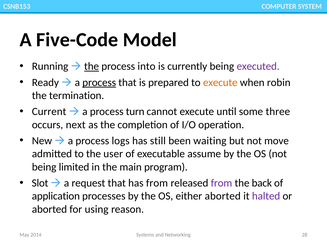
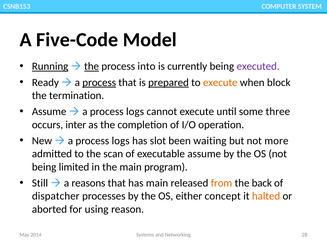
Running underline: none -> present (50, 66)
prepared underline: none -> present (169, 82)
robin: robin -> block (279, 82)
Current: Current -> Assume (49, 111)
turn: turn -> logs (135, 111)
next: next -> inter (76, 124)
still: still -> slot (158, 140)
move: move -> more (276, 140)
user: user -> scan (113, 153)
Slot: Slot -> Still (40, 182)
request: request -> reasons (88, 182)
has from: from -> main (157, 182)
from colour: purple -> orange (221, 182)
application: application -> dispatcher (56, 196)
either aborted: aborted -> concept (223, 196)
halted colour: purple -> orange (266, 196)
